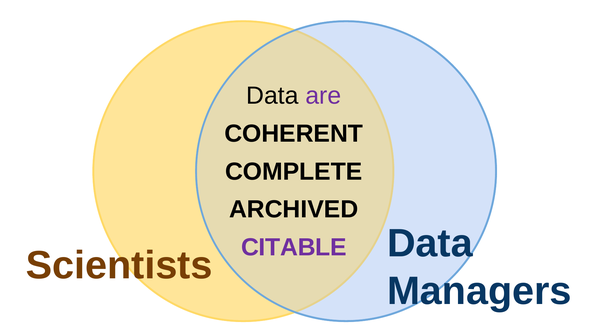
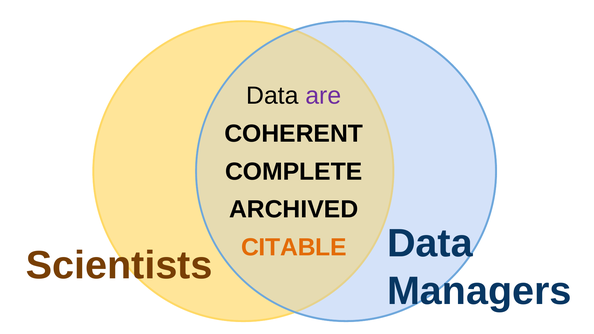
CITABLE colour: purple -> orange (294, 247)
